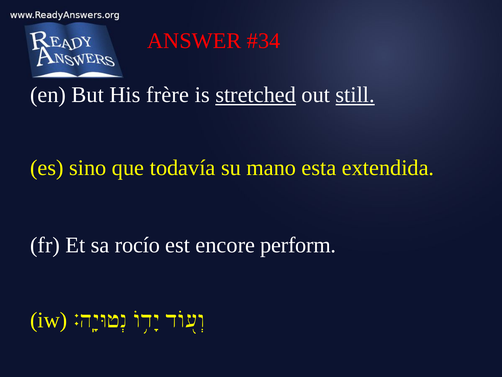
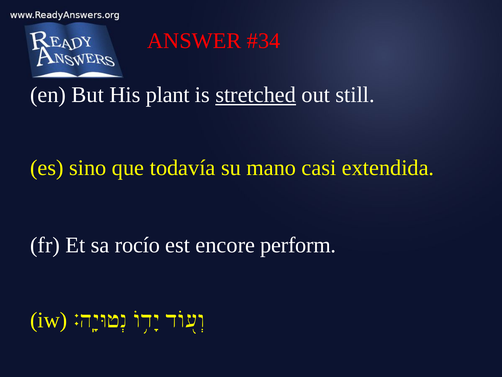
frère: frère -> plant (168, 95)
still underline: present -> none (355, 95)
esta: esta -> casi (319, 168)
